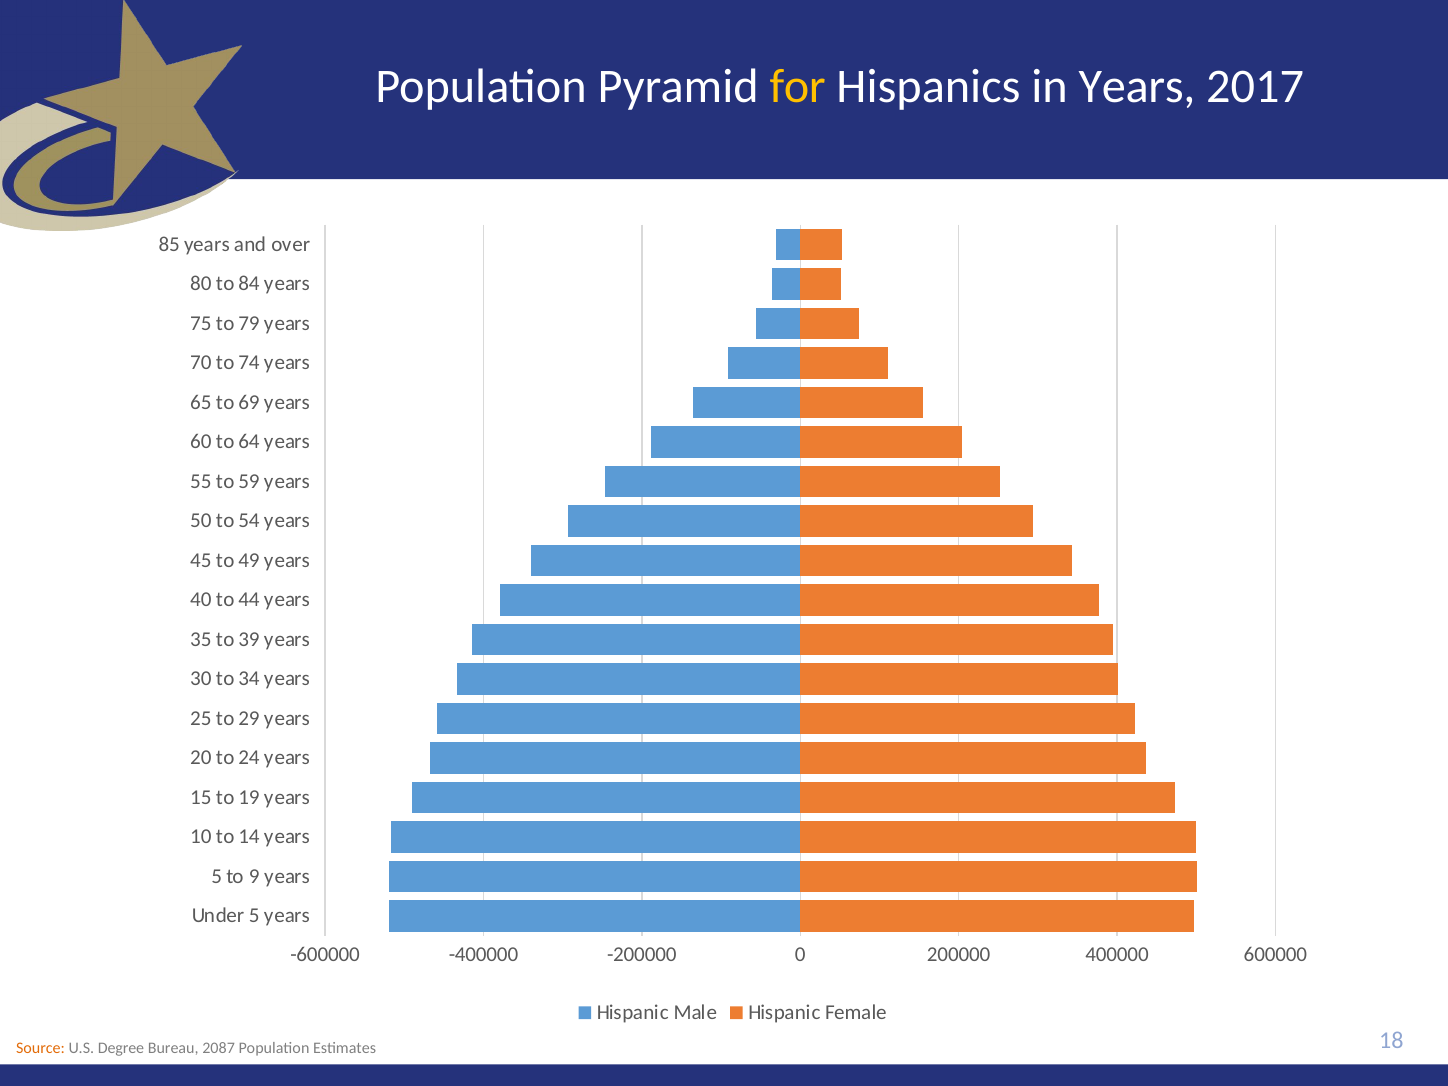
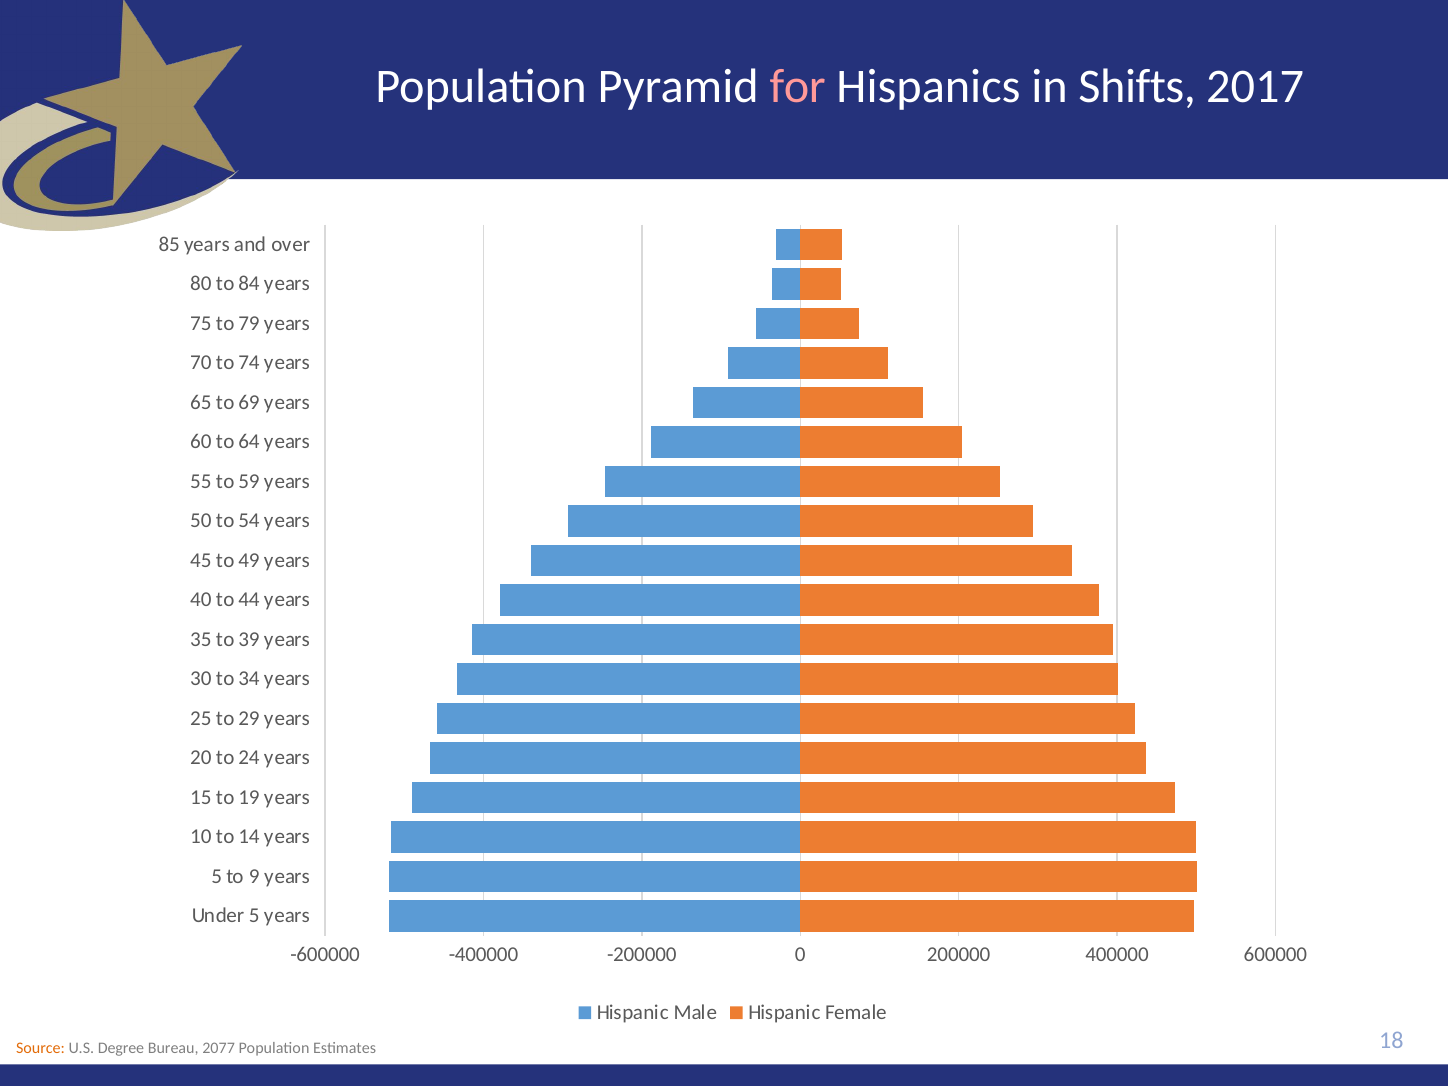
for colour: yellow -> pink (798, 87)
in Years: Years -> Shifts (1137, 87)
2087: 2087 -> 2077 (219, 1048)
